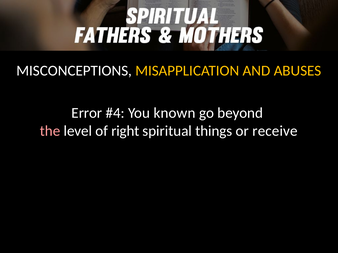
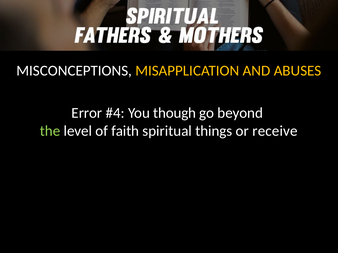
known: known -> though (175, 113)
the colour: pink -> light green (50, 131)
right: right -> faith (125, 131)
